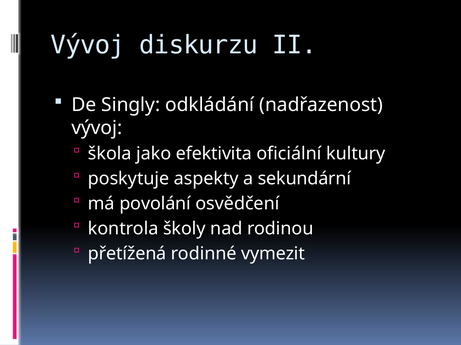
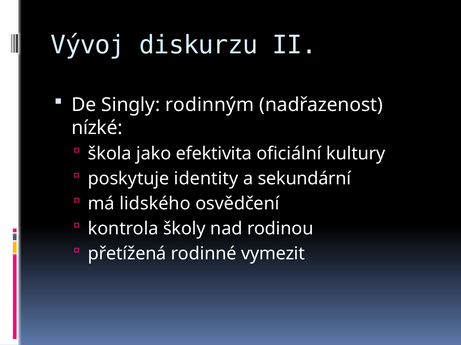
odkládání: odkládání -> rodinným (210, 105)
vývoj: vývoj -> nízké (97, 128)
aspekty: aspekty -> identity (206, 179)
povolání: povolání -> lidského (155, 204)
